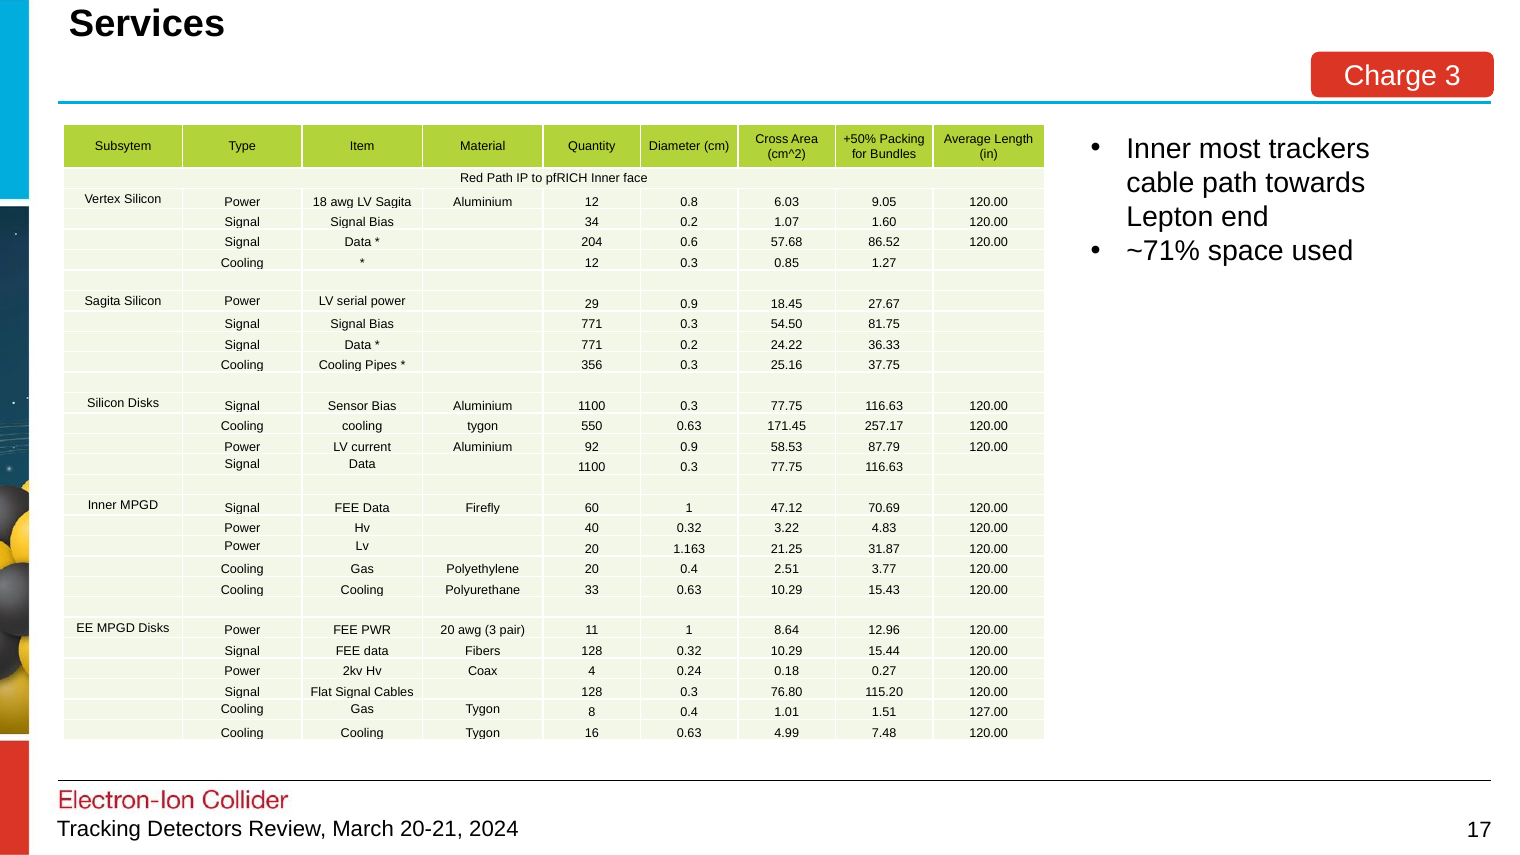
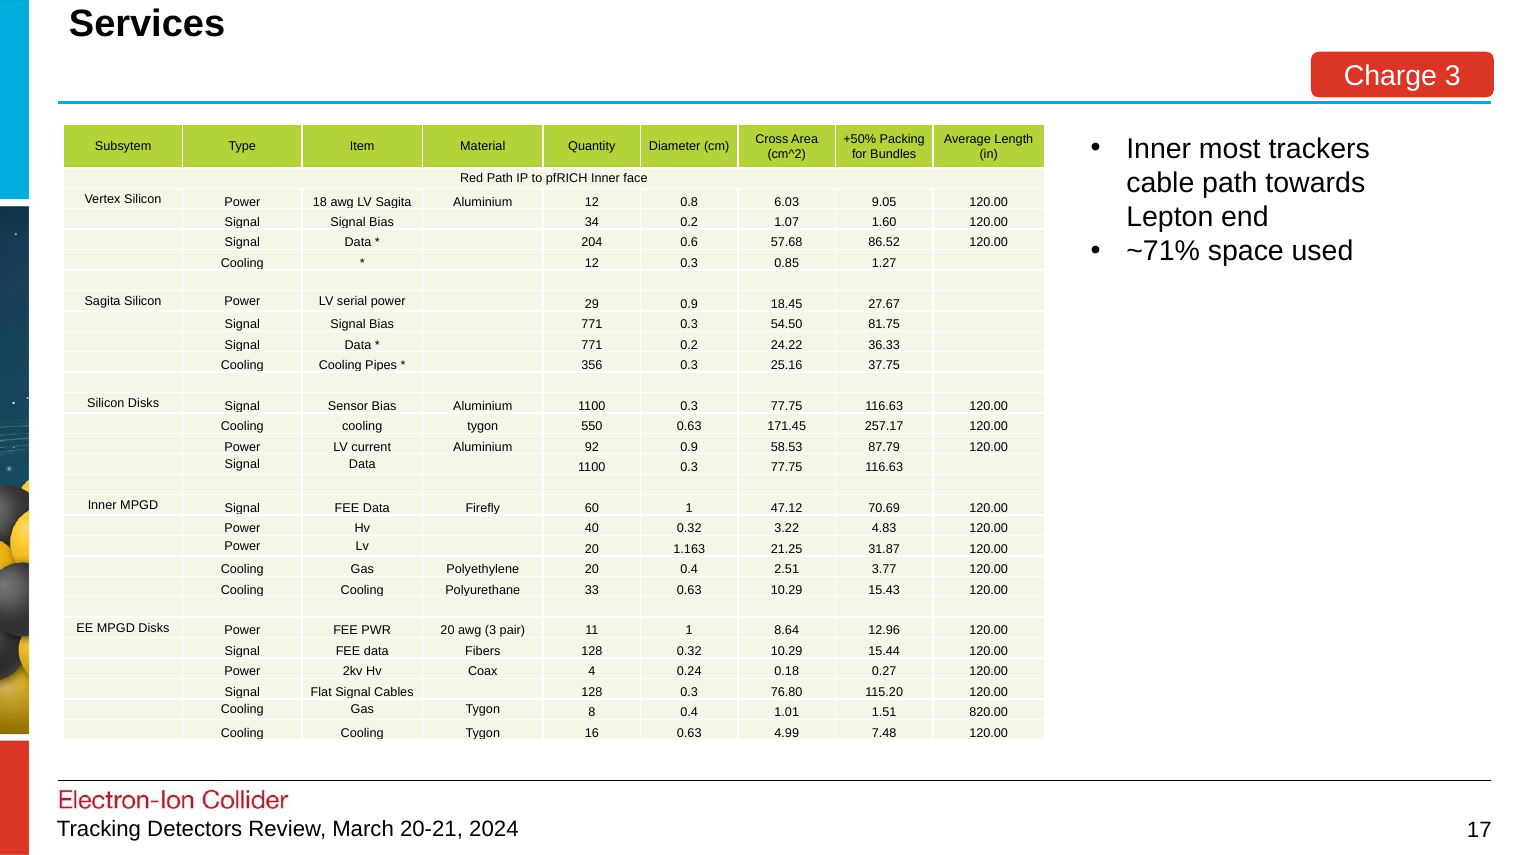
127.00: 127.00 -> 820.00 (989, 712)
